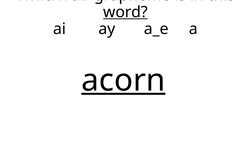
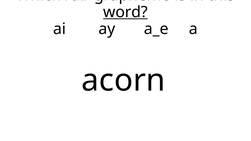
acorn underline: present -> none (123, 80)
